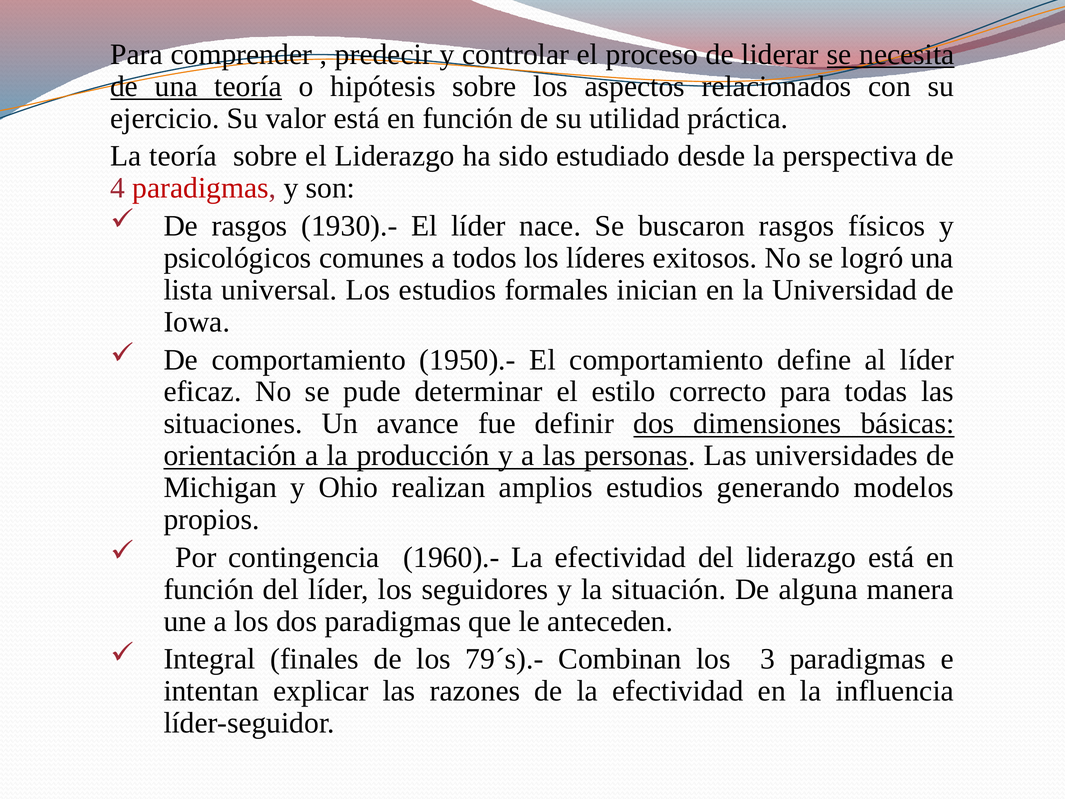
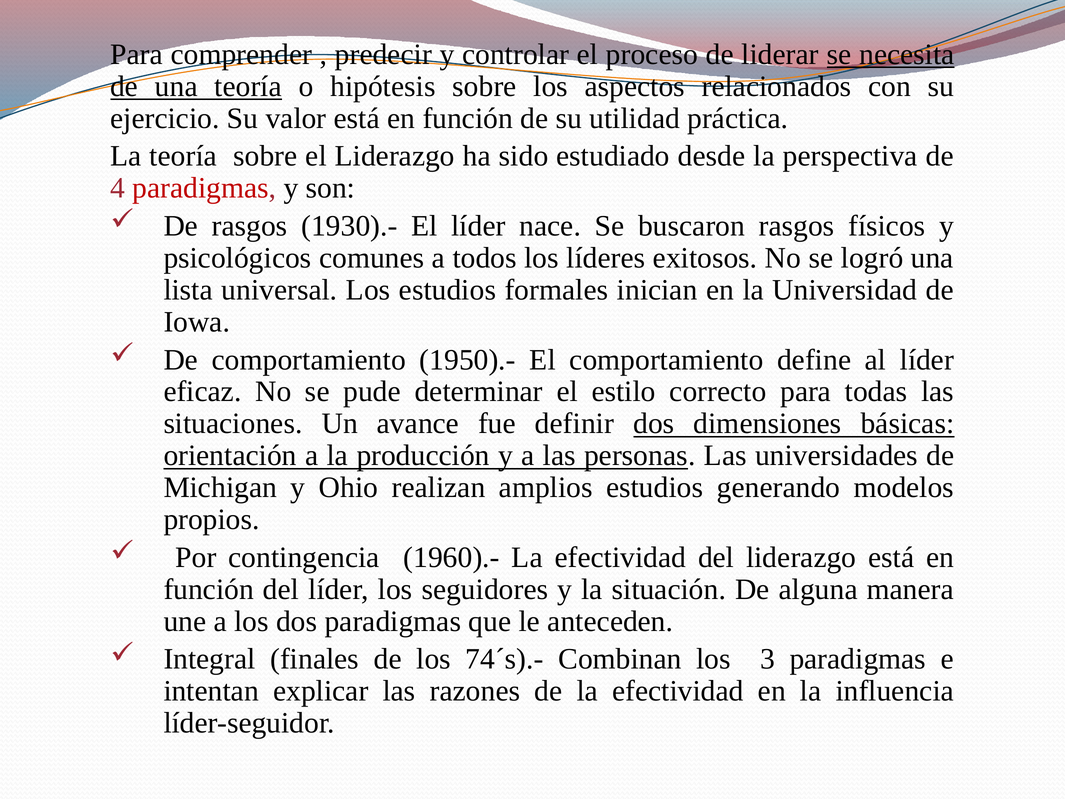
79´s).-: 79´s).- -> 74´s).- (504, 659)
